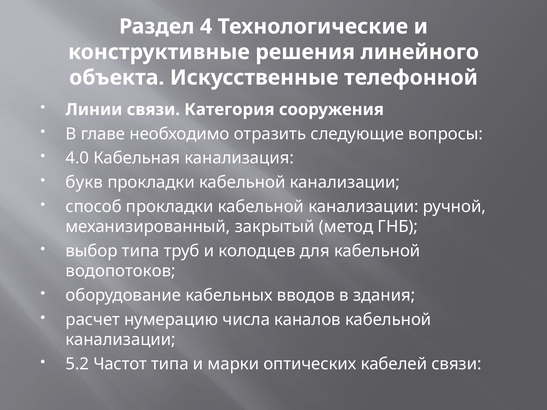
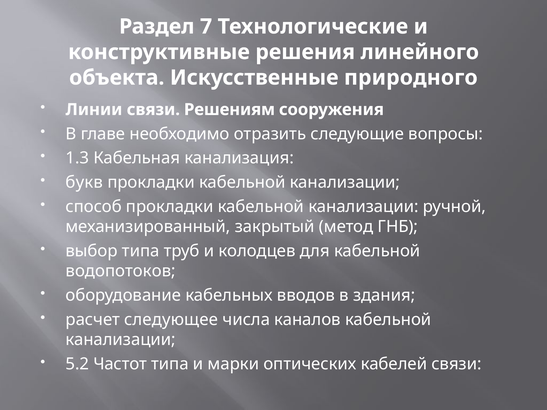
4: 4 -> 7 (206, 27)
телефонной: телефонной -> природного (411, 78)
Категория: Категория -> Решениям (230, 110)
4.0: 4.0 -> 1.3 (77, 158)
нумерацию: нумерацию -> следующее (171, 320)
